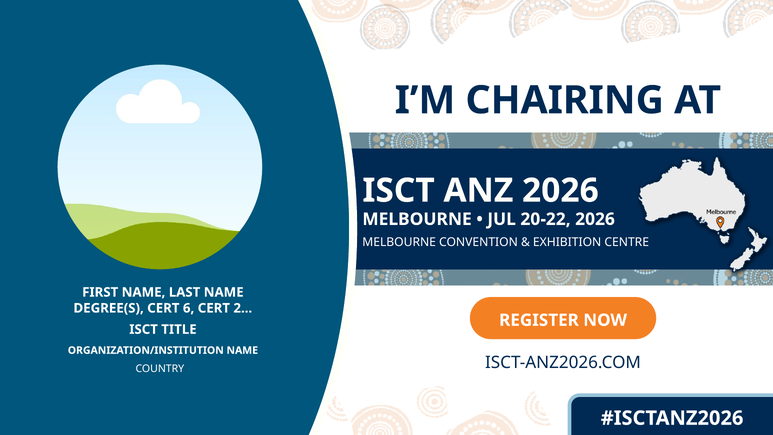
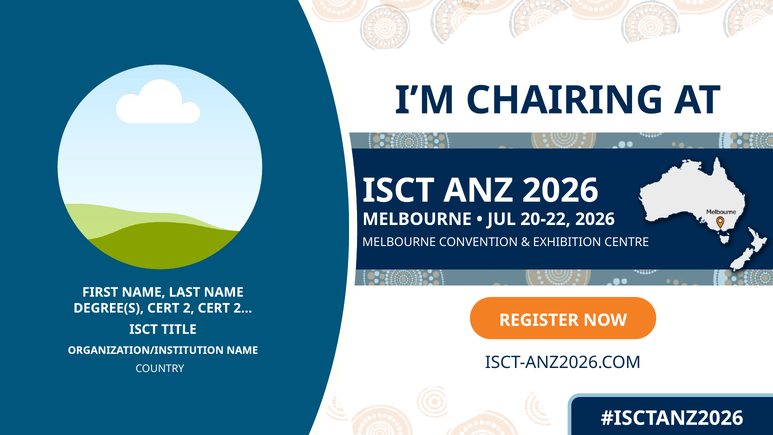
DEGREE(S CERT 6: 6 -> 2 (189, 308)
